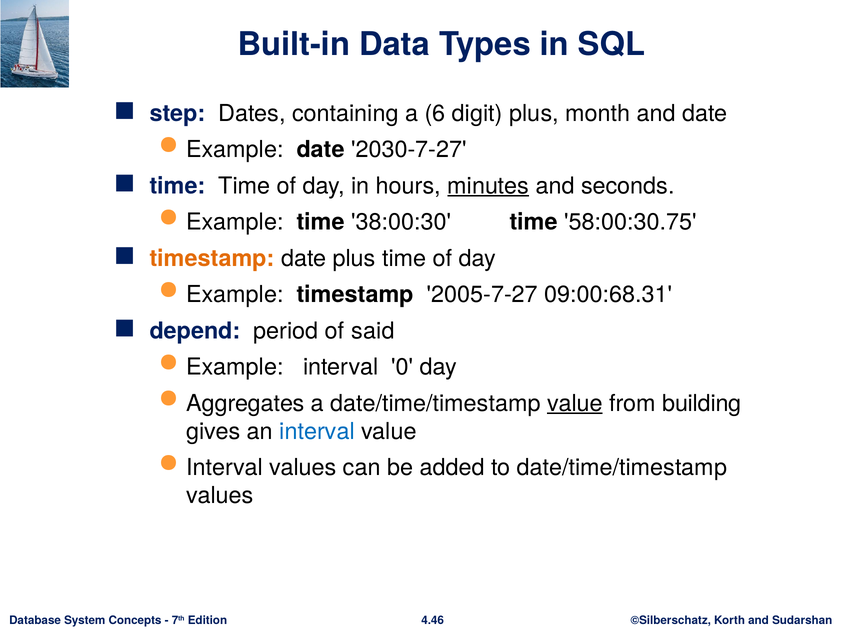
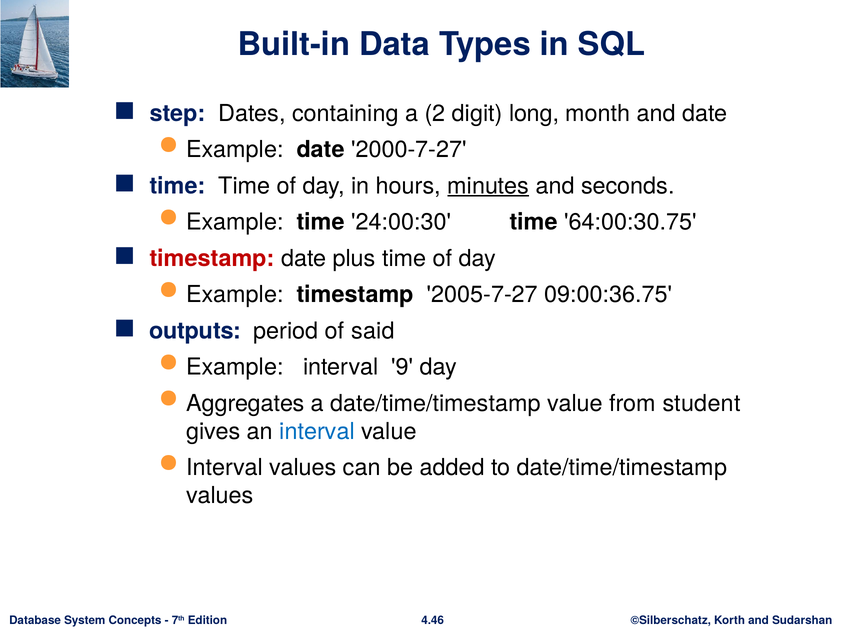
6: 6 -> 2 (435, 113)
digit plus: plus -> long (534, 113)
2030-7-27: 2030-7-27 -> 2000-7-27 (409, 150)
38:00:30: 38:00:30 -> 24:00:30 (401, 222)
58:00:30.75: 58:00:30.75 -> 64:00:30.75 (630, 222)
timestamp colour: orange -> red (212, 258)
09:00:68.31: 09:00:68.31 -> 09:00:36.75 (608, 294)
depend: depend -> outputs (195, 331)
0: 0 -> 9 (402, 367)
value underline: present -> none (575, 403)
building: building -> student (702, 403)
